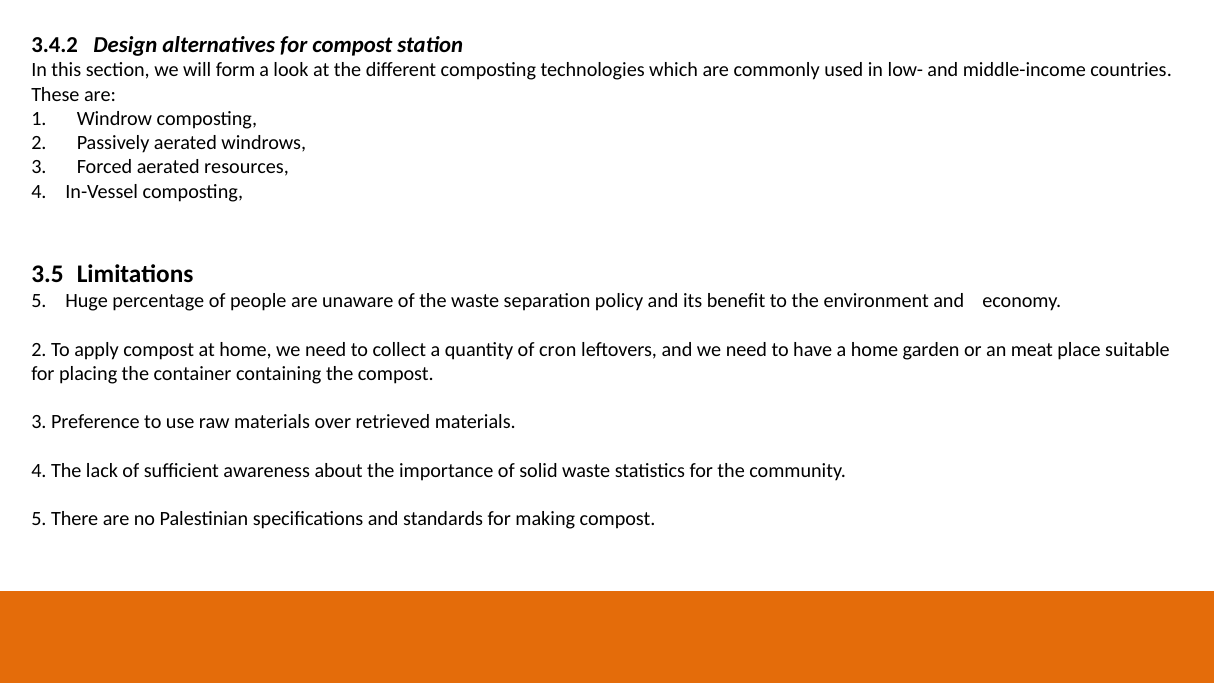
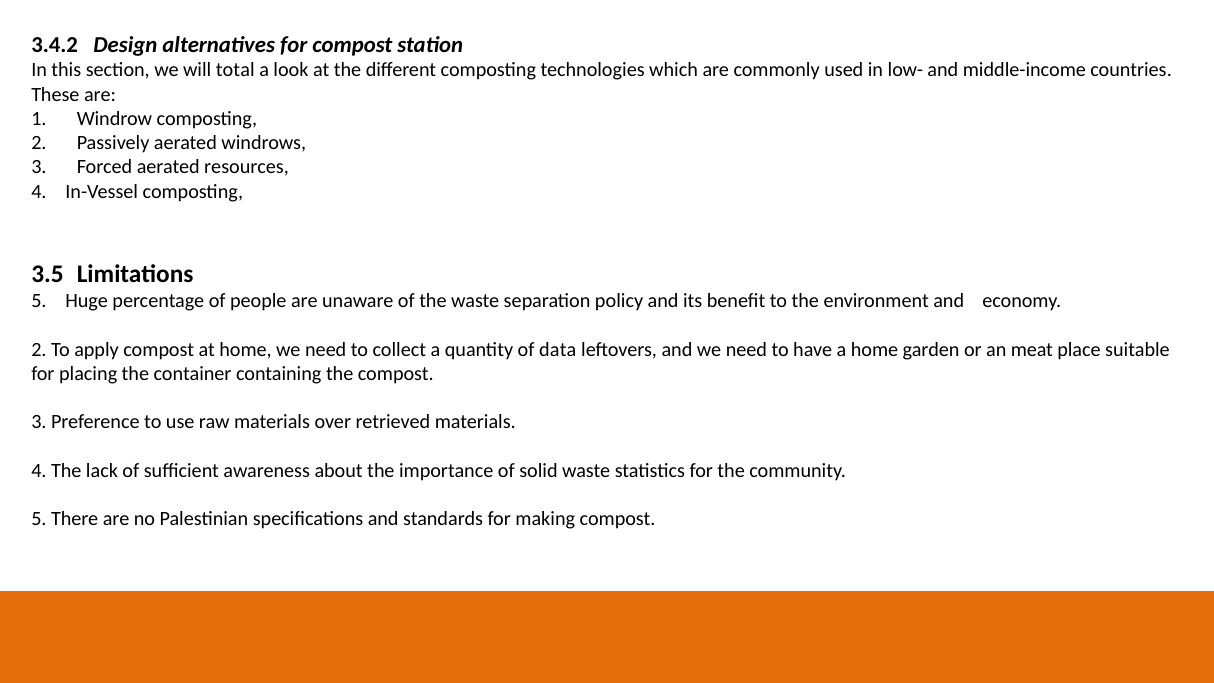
form: form -> total (235, 70)
cron: cron -> data (558, 349)
